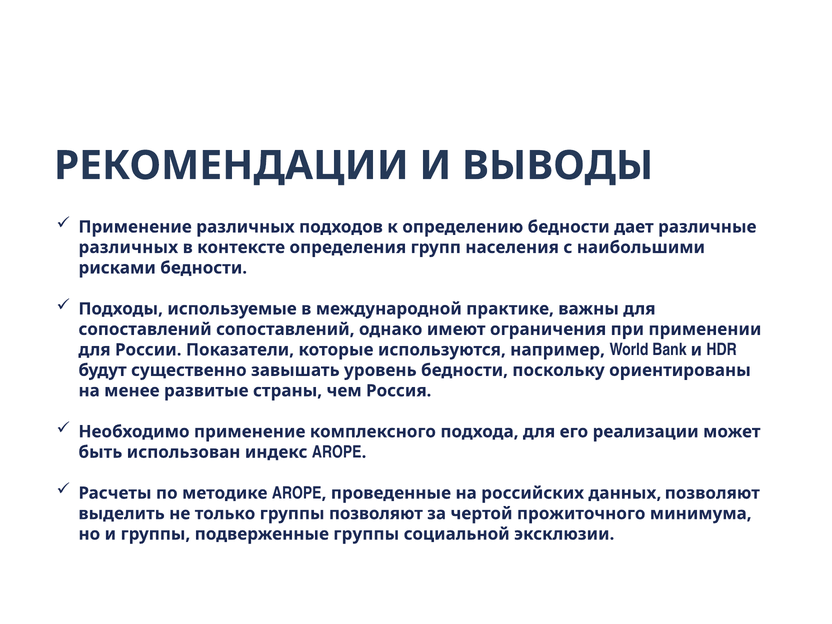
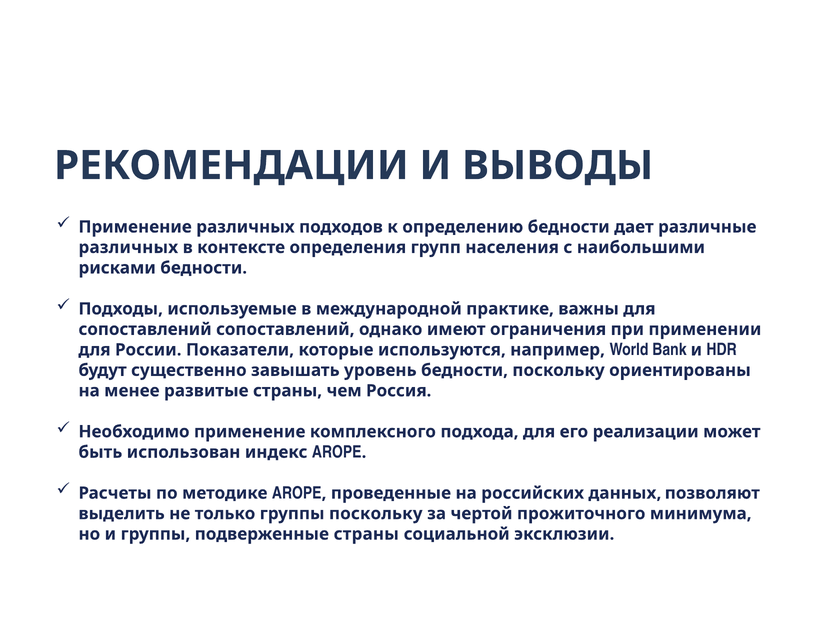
группы позволяют: позволяют -> поскольку (376, 514)
подверженные группы: группы -> страны (366, 534)
